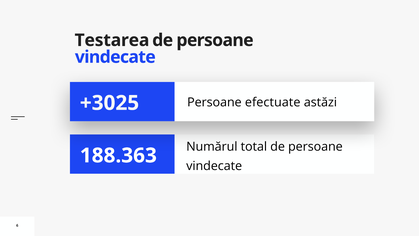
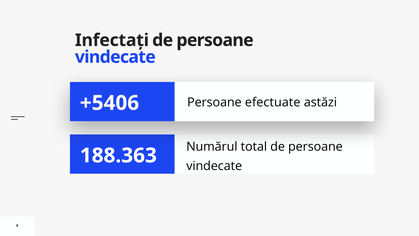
Testarea: Testarea -> Infectați (112, 40)
+3025: +3025 -> +5406 (109, 103)
